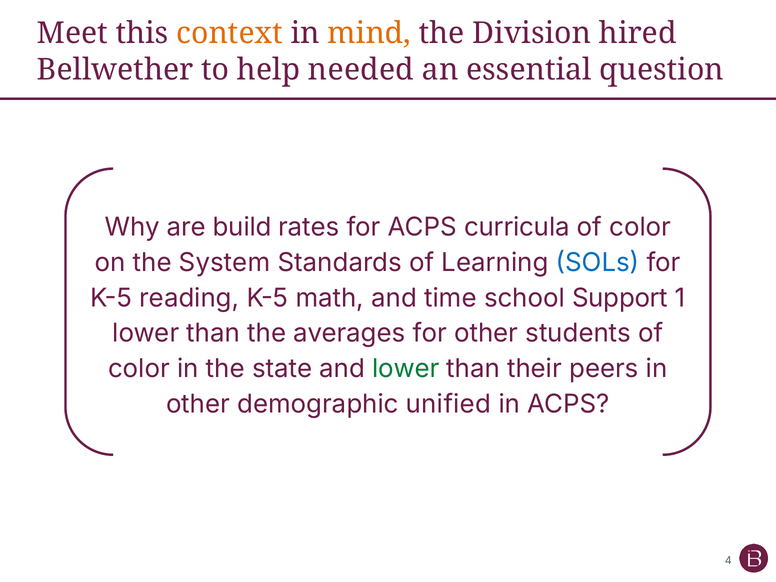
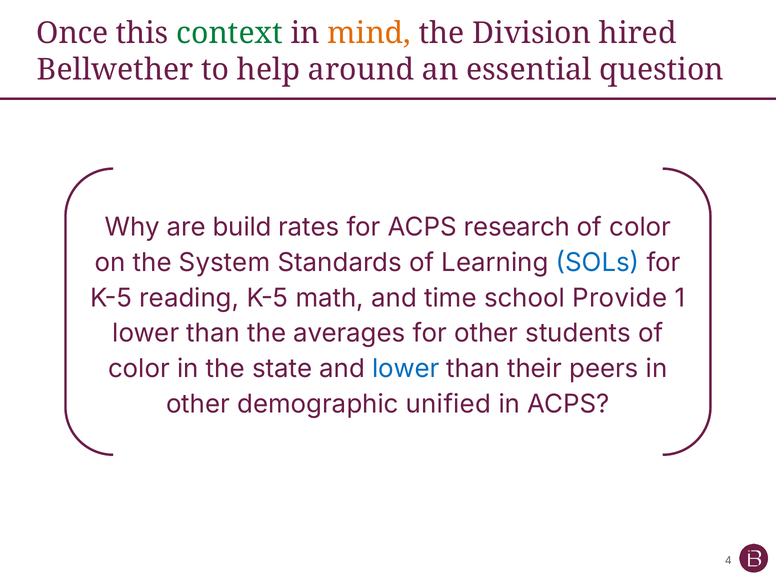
Meet: Meet -> Once (72, 33)
context colour: orange -> green (230, 33)
needed: needed -> around (361, 70)
curricula: curricula -> research (517, 227)
Support: Support -> Provide (620, 298)
lower colour: green -> blue (406, 369)
